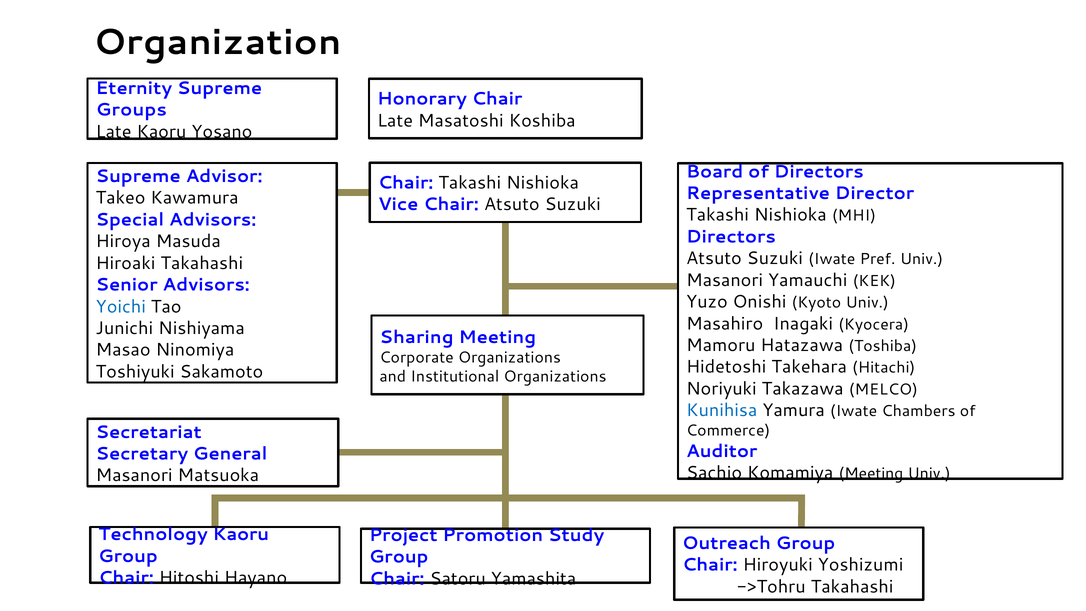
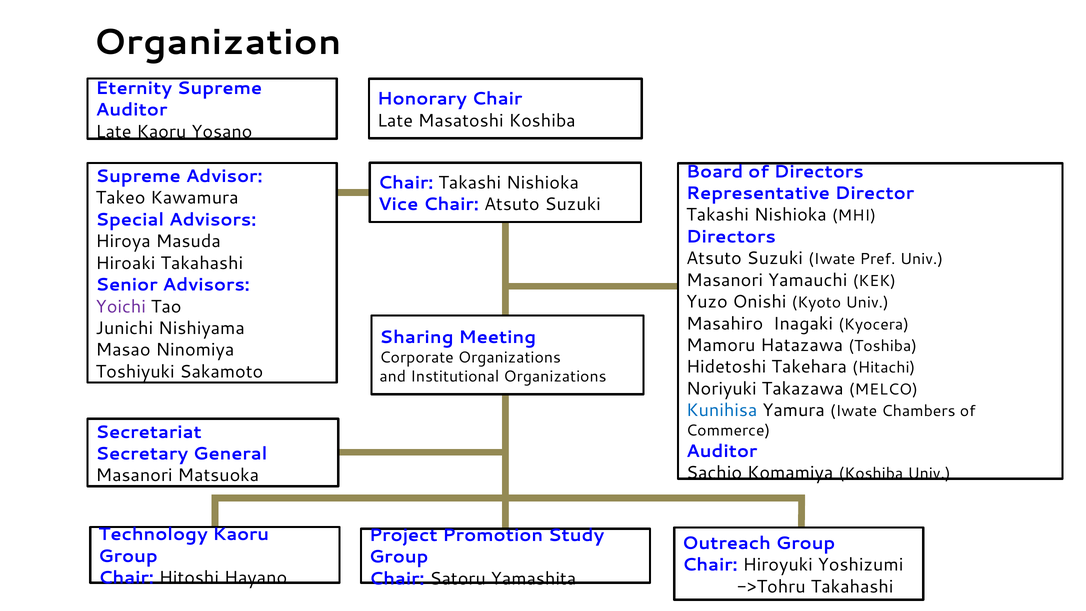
Groups: Groups -> Auditor (132, 110)
Yoichi colour: blue -> purple (121, 306)
Komamiya Meeting: Meeting -> Koshiba (871, 474)
